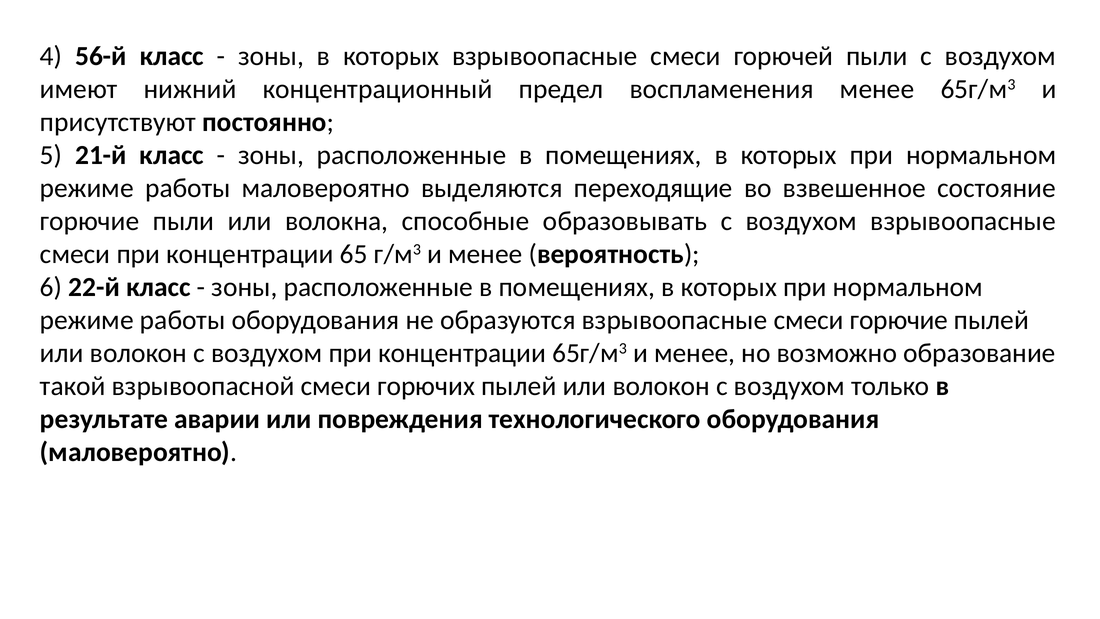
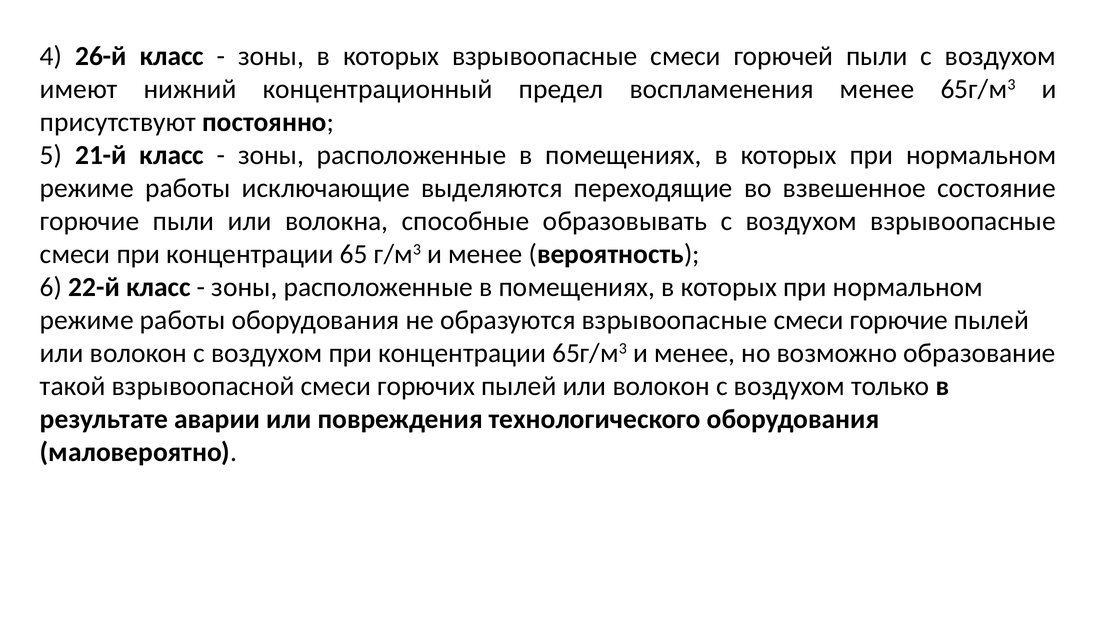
56-й: 56-й -> 26-й (101, 56)
работы маловероятно: маловероятно -> исключающие (326, 188)
